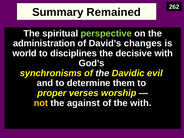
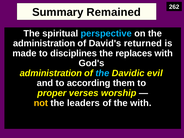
perspective colour: light green -> light blue (106, 33)
changes: changes -> returned (143, 43)
world: world -> made (25, 53)
decisive: decisive -> replaces (134, 53)
synchronisms: synchronisms -> administration (51, 73)
the colour: white -> light blue (102, 73)
determine: determine -> according (89, 83)
against: against -> leaders (83, 103)
